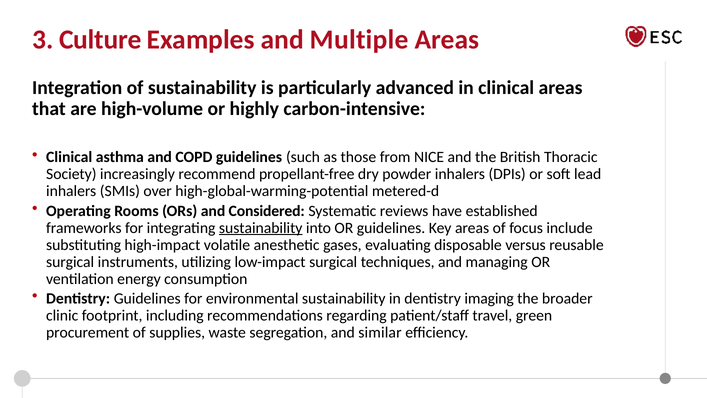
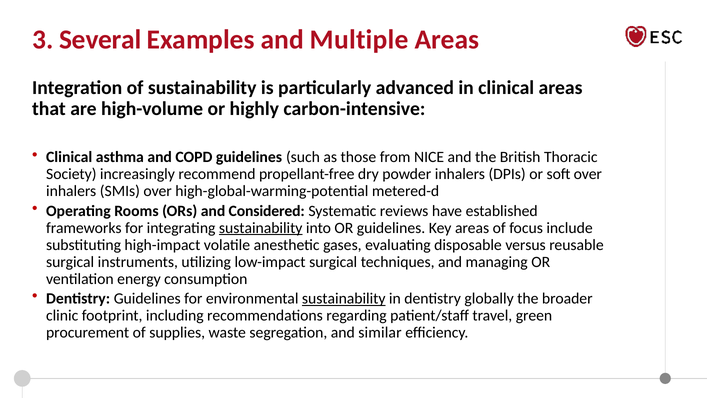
Culture: Culture -> Several (100, 40)
soft lead: lead -> over (588, 174)
sustainability underline: none -> present (344, 298)
imaging: imaging -> globally (489, 298)
